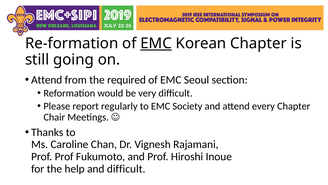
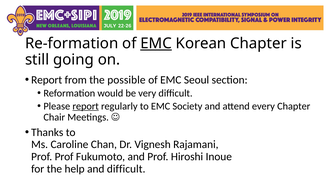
Attend: Attend -> Report (47, 80)
required: required -> possible (126, 80)
report underline: none -> present (86, 106)
